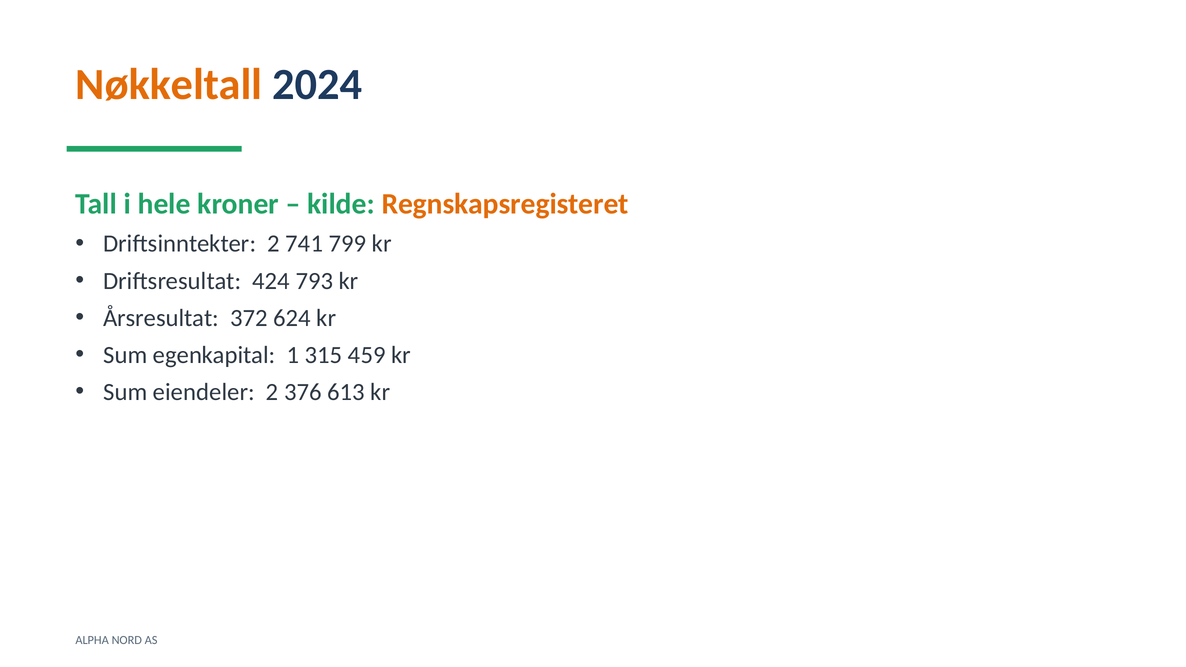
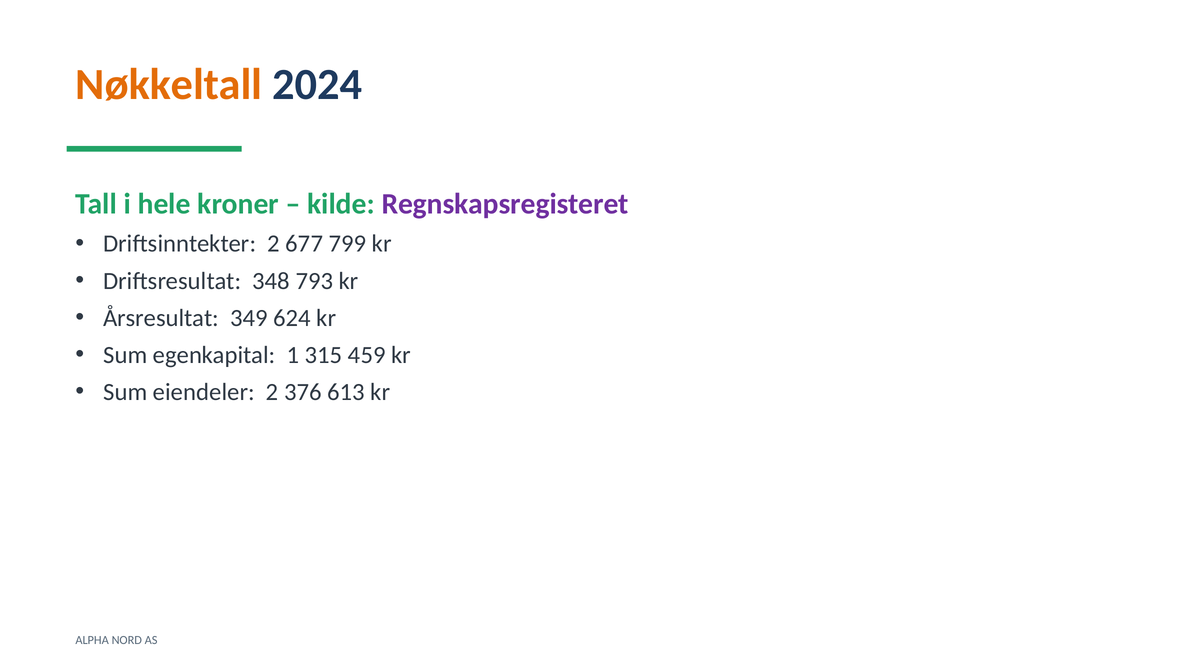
Regnskapsregisteret colour: orange -> purple (505, 204)
741: 741 -> 677 (304, 244)
424: 424 -> 348 (271, 281)
372: 372 -> 349 (249, 318)
